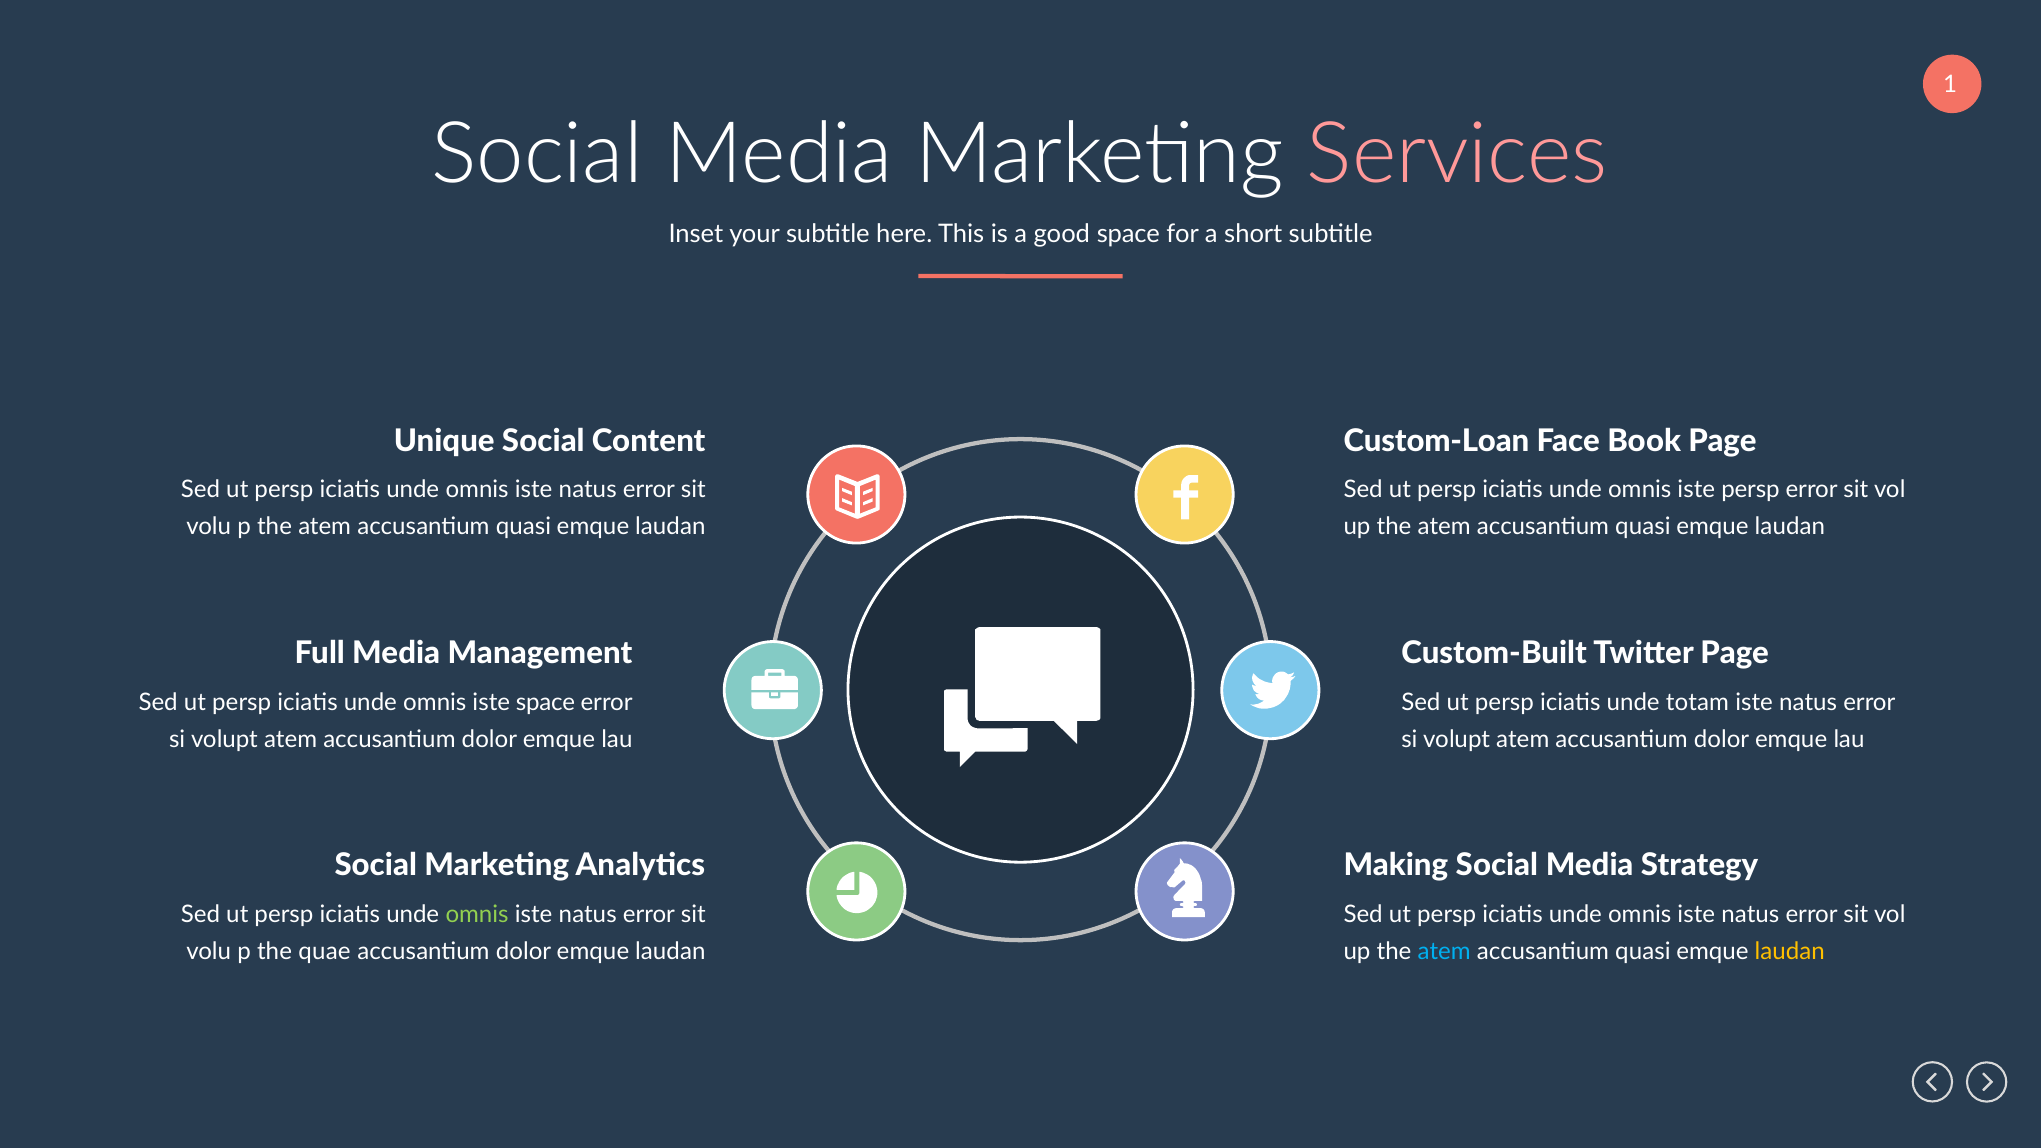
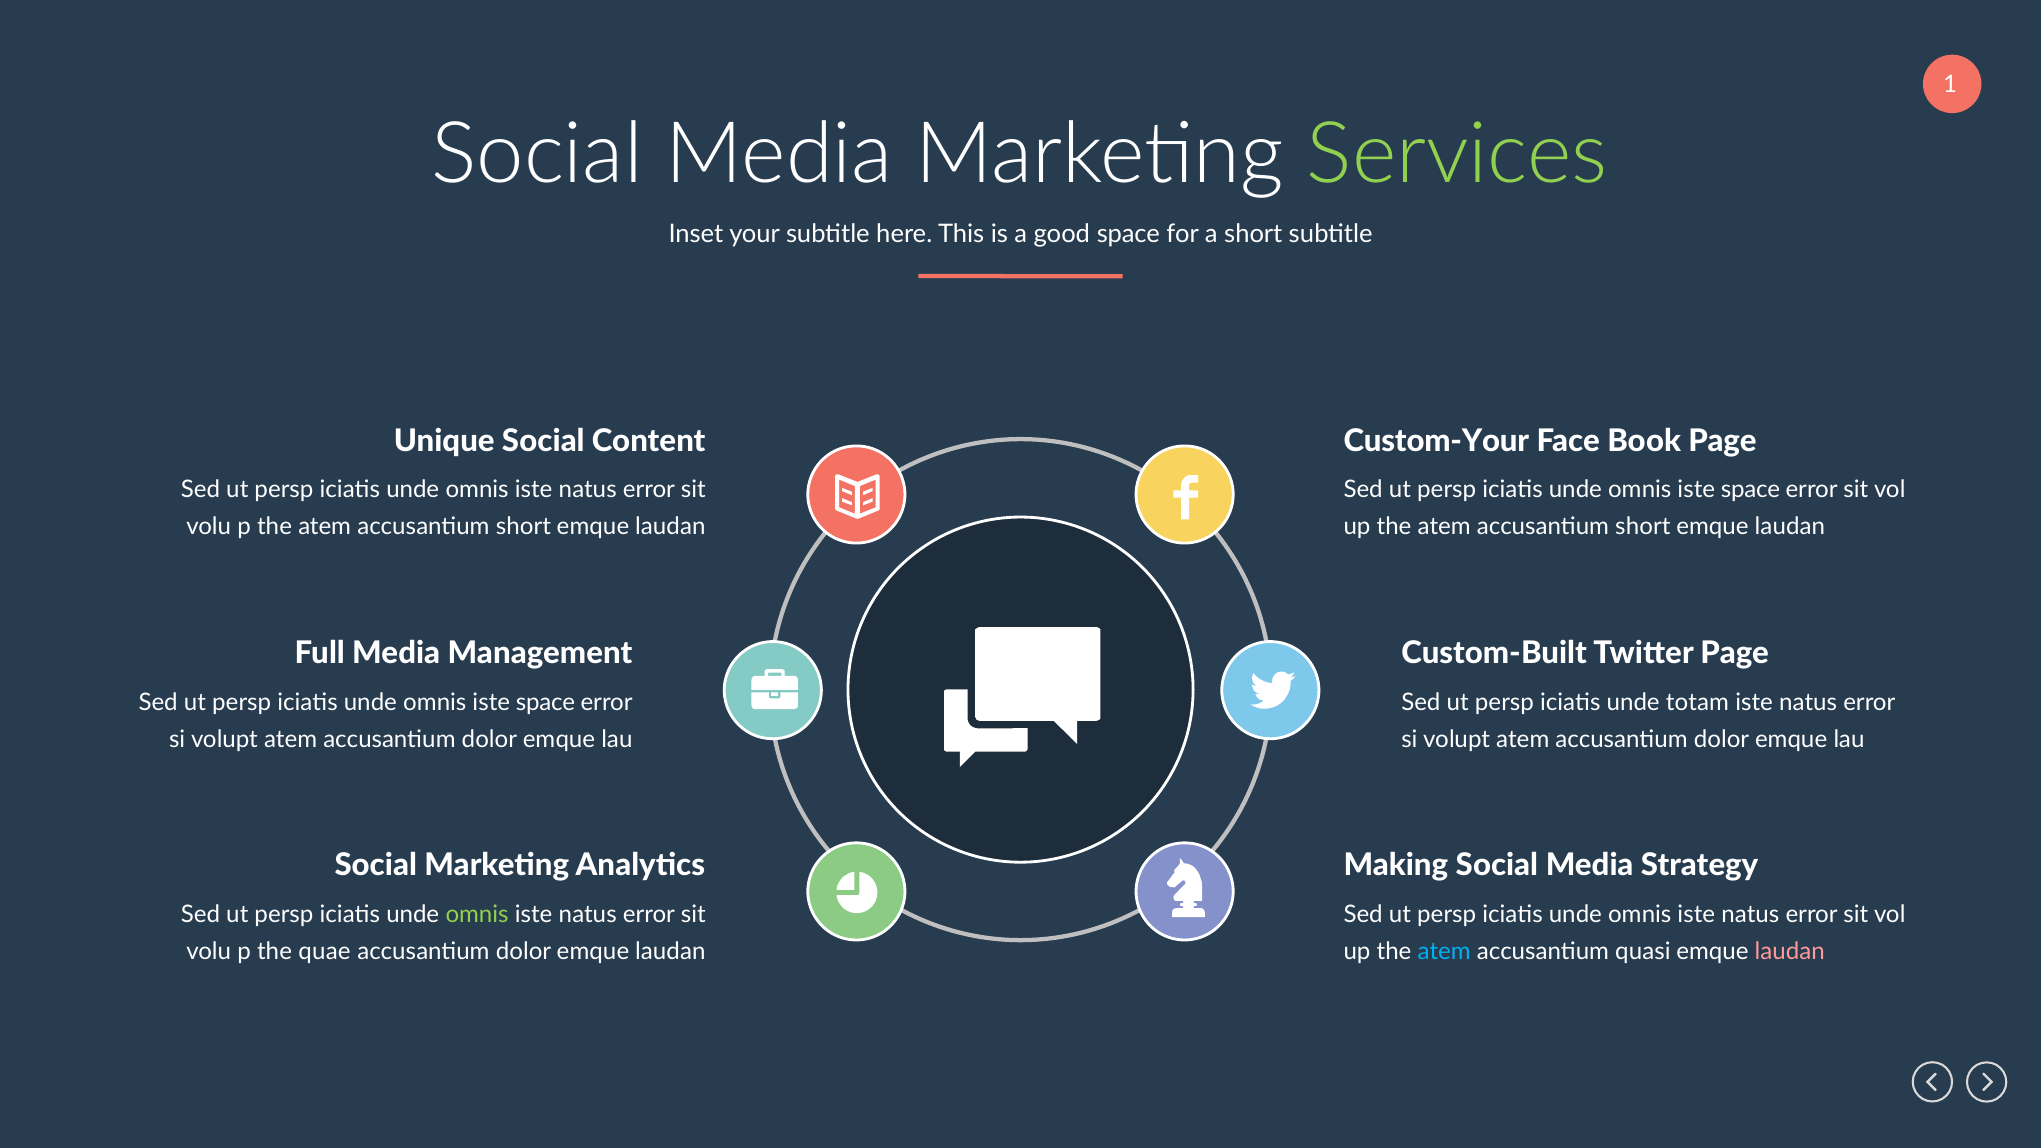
Services colour: pink -> light green (1457, 155)
Custom-Loan: Custom-Loan -> Custom-Your (1436, 441)
persp: persp -> space (1750, 490)
quasi: quasi -> short (523, 527)
quasi: quasi -> short (1643, 527)
laudan colour: yellow -> pink (1790, 951)
